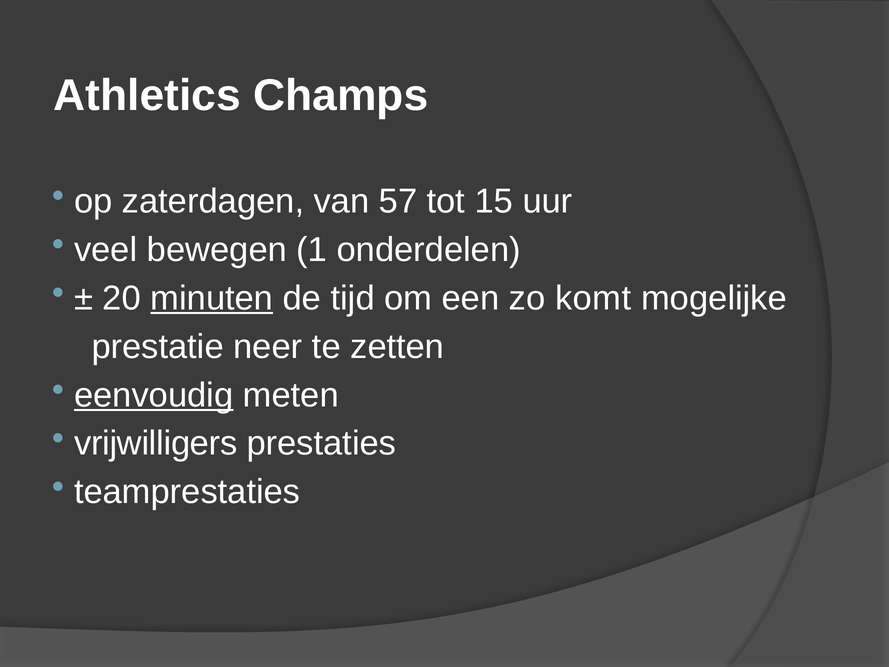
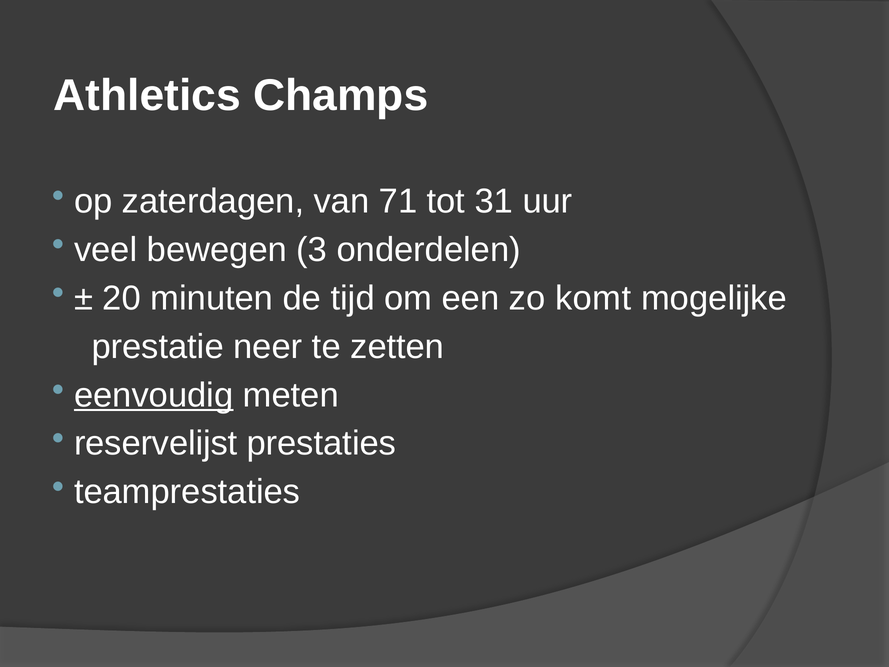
57: 57 -> 71 (398, 201)
15: 15 -> 31 (494, 201)
1: 1 -> 3 (312, 250)
minuten underline: present -> none (212, 298)
vrijwilligers: vrijwilligers -> reservelijst (156, 443)
